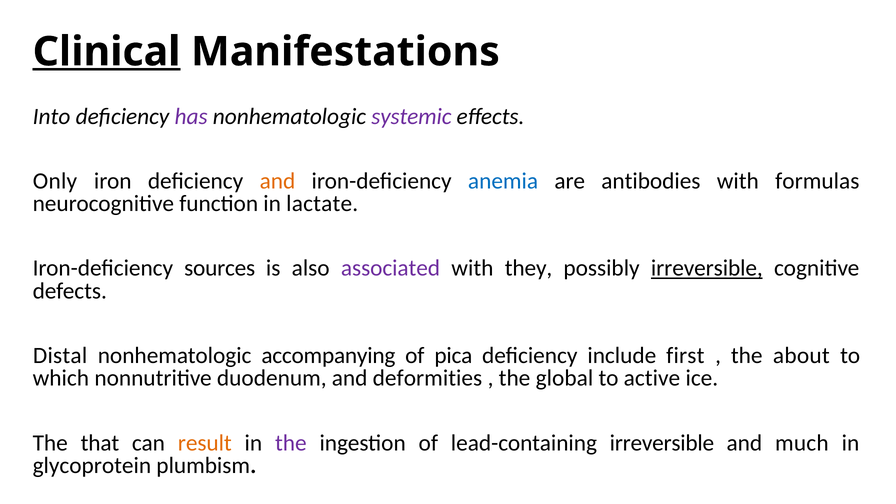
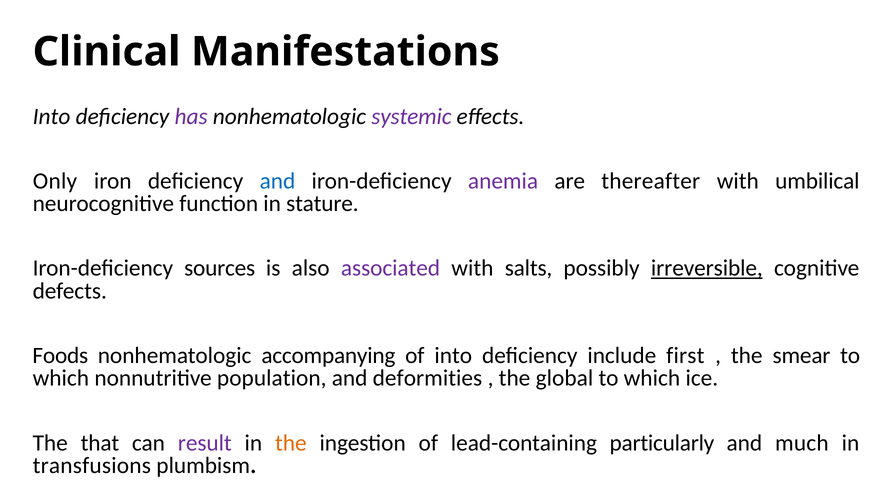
Clinical underline: present -> none (107, 52)
and colour: orange -> blue (277, 181)
anemia colour: blue -> purple (503, 181)
antibodies: antibodies -> thereafter (651, 181)
formulas: formulas -> umbilical (817, 181)
lactate: lactate -> stature (322, 204)
they: they -> salts (529, 268)
Distal: Distal -> Foods (60, 356)
of pica: pica -> into (453, 356)
about: about -> smear (802, 356)
duodenum: duodenum -> population (272, 378)
active: active -> which (652, 378)
result colour: orange -> purple (205, 443)
the colour: purple -> orange (291, 443)
lead-containing irreversible: irreversible -> particularly (662, 443)
glycoprotein: glycoprotein -> transfusions (92, 466)
